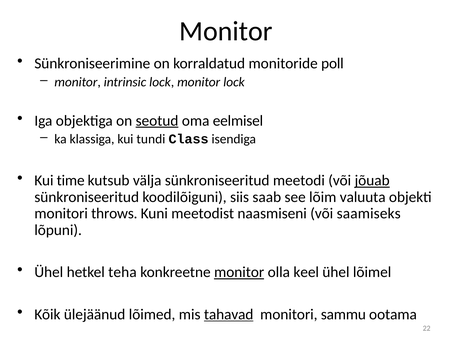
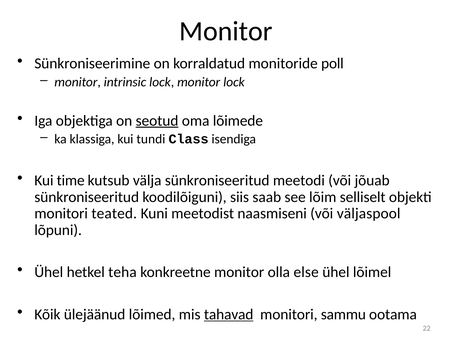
eelmisel: eelmisel -> lõimede (238, 121)
jõuab underline: present -> none (372, 180)
valuuta: valuuta -> selliselt (363, 197)
throws: throws -> teated (114, 213)
saamiseks: saamiseks -> väljaspool (369, 213)
monitor underline: present -> none (239, 272)
keel: keel -> else (306, 272)
